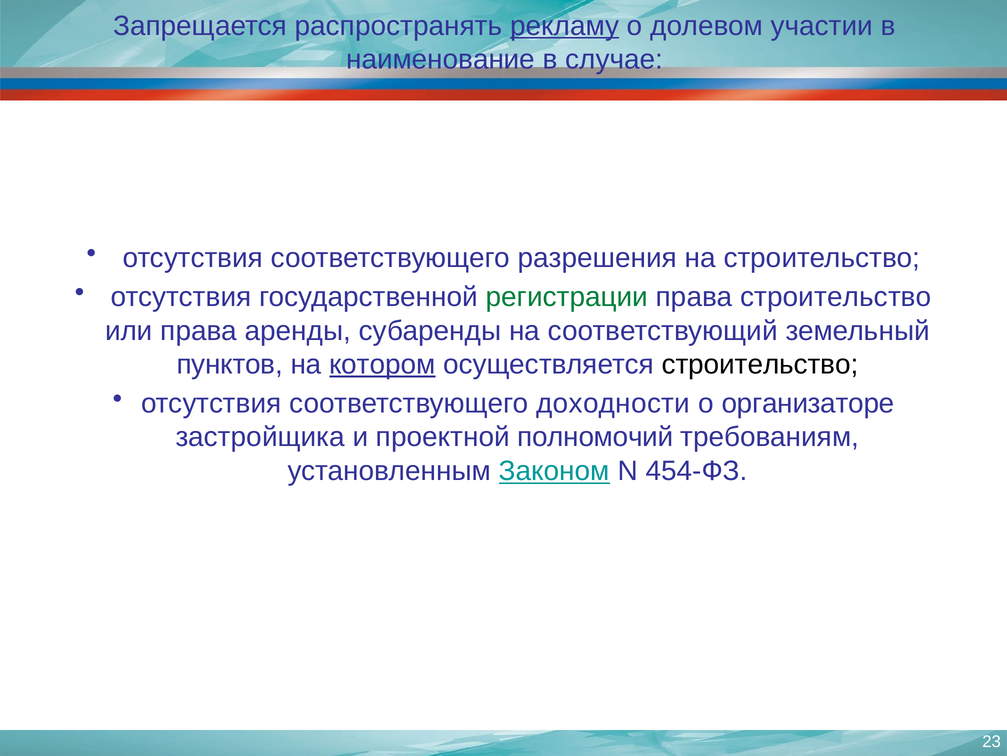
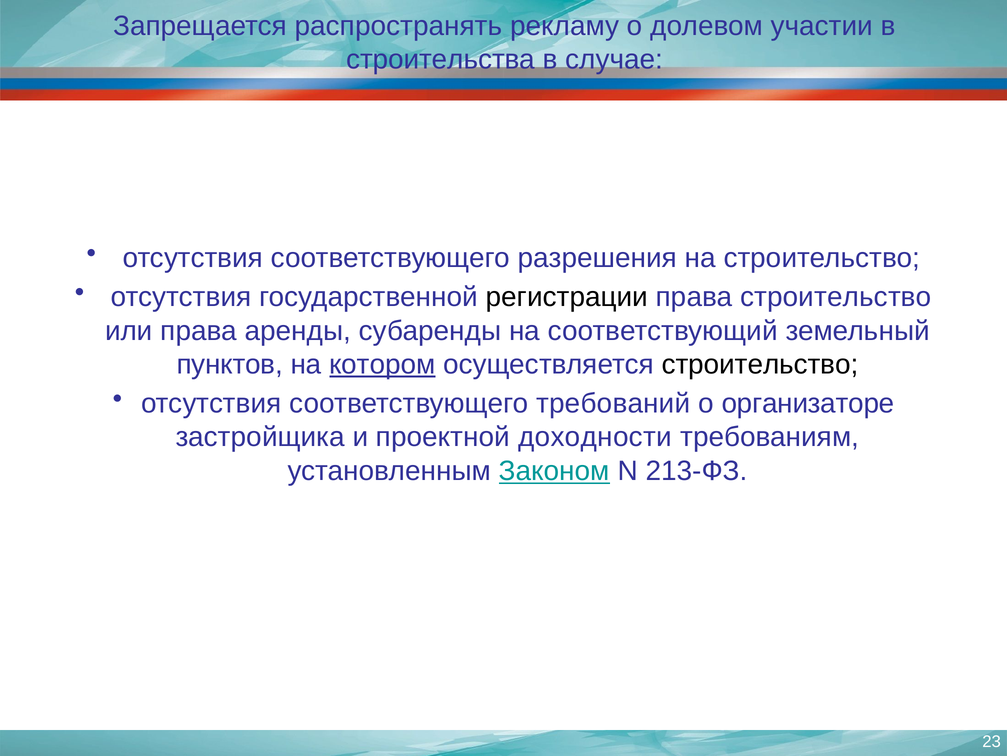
рекламу underline: present -> none (565, 26)
наименование: наименование -> строительства (441, 59)
регистрации colour: green -> black (567, 297)
доходности: доходности -> требований (613, 403)
полномочий: полномочий -> доходности (595, 437)
454-ФЗ: 454-ФЗ -> 213-ФЗ (697, 470)
